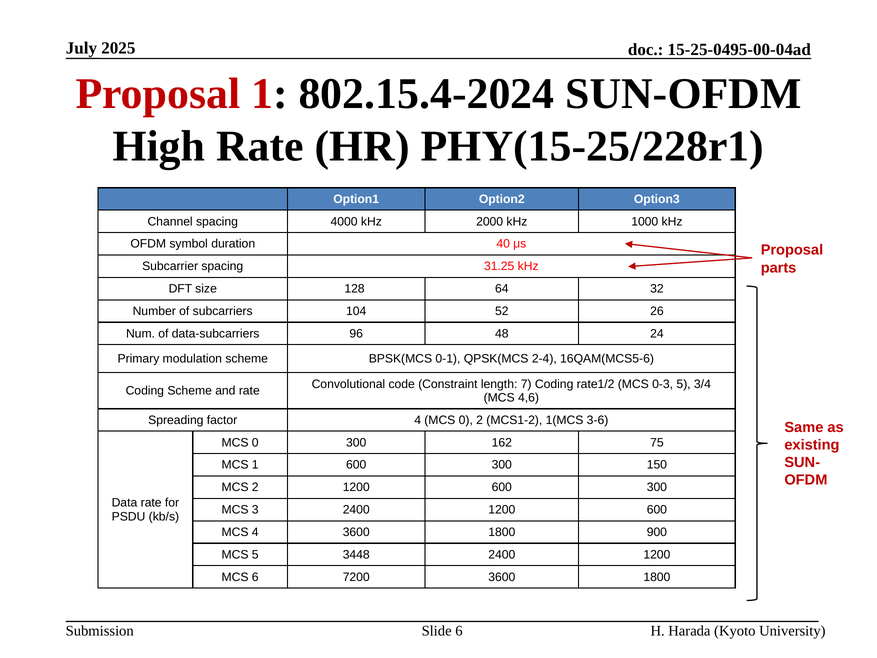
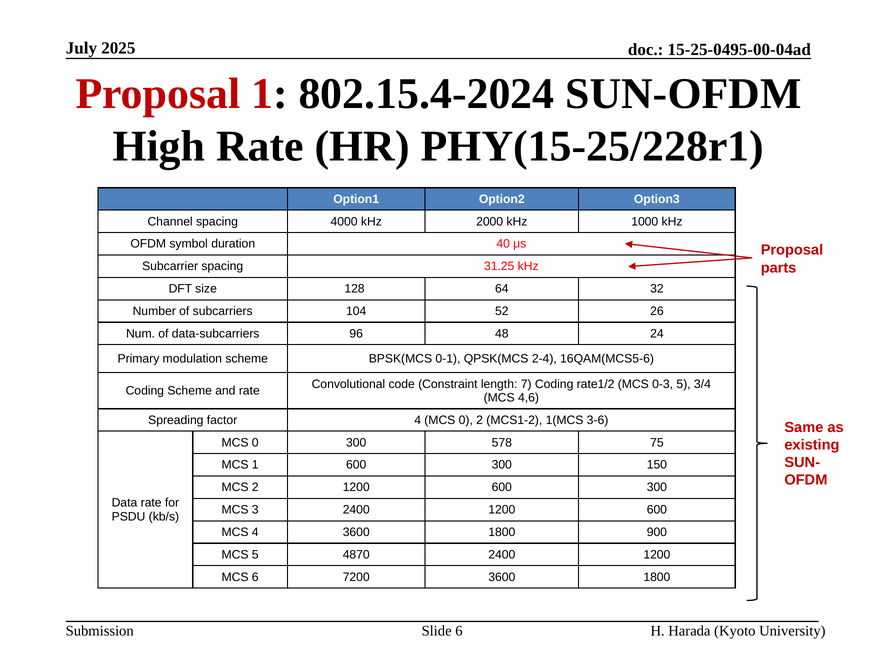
162: 162 -> 578 (502, 442)
3448: 3448 -> 4870 (356, 554)
